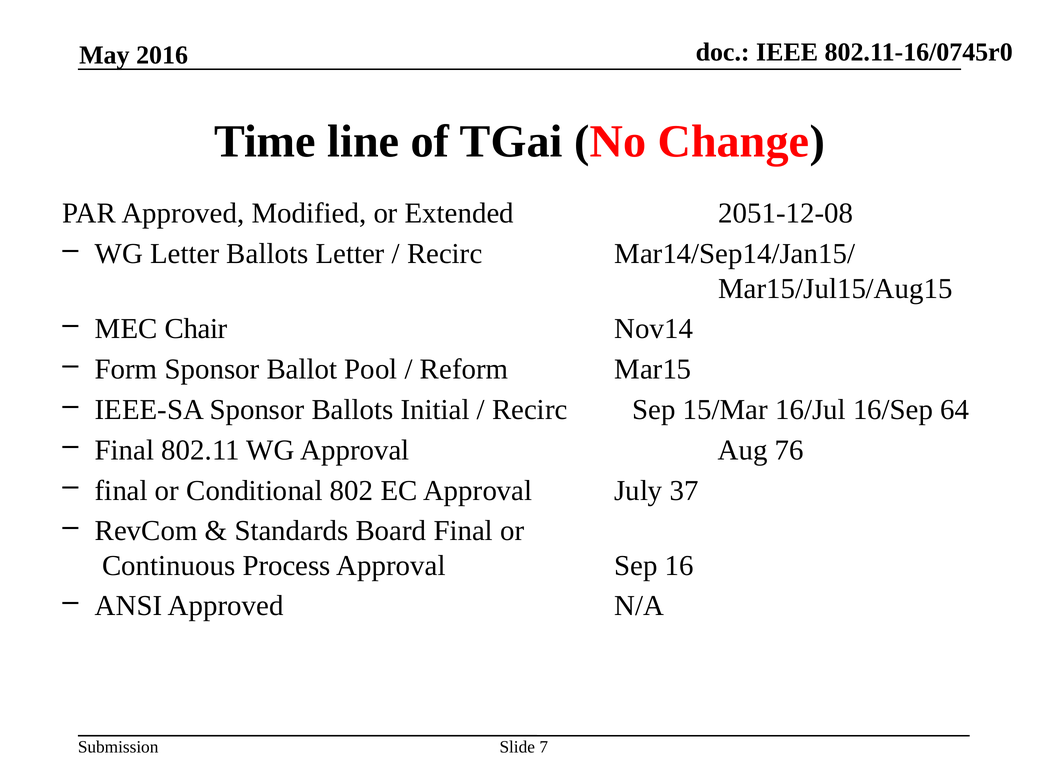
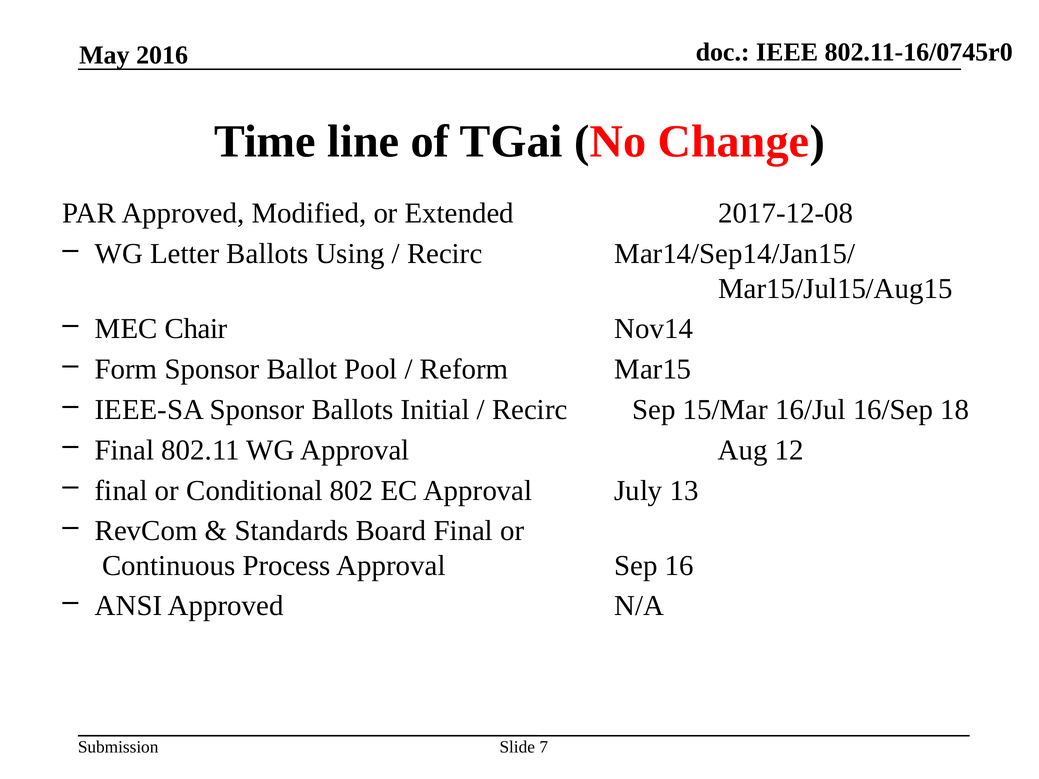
2051-12-08: 2051-12-08 -> 2017-12-08 (786, 214)
Ballots Letter: Letter -> Using (350, 254)
64: 64 -> 18 (955, 410)
76: 76 -> 12 (789, 450)
37: 37 -> 13 (684, 491)
